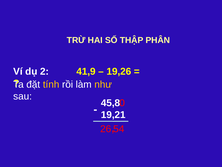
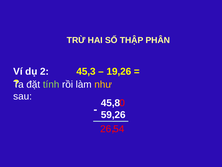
41,9: 41,9 -> 45,3 (86, 71)
tính colour: yellow -> light green (51, 84)
19,21: 19,21 -> 59,26 (113, 115)
